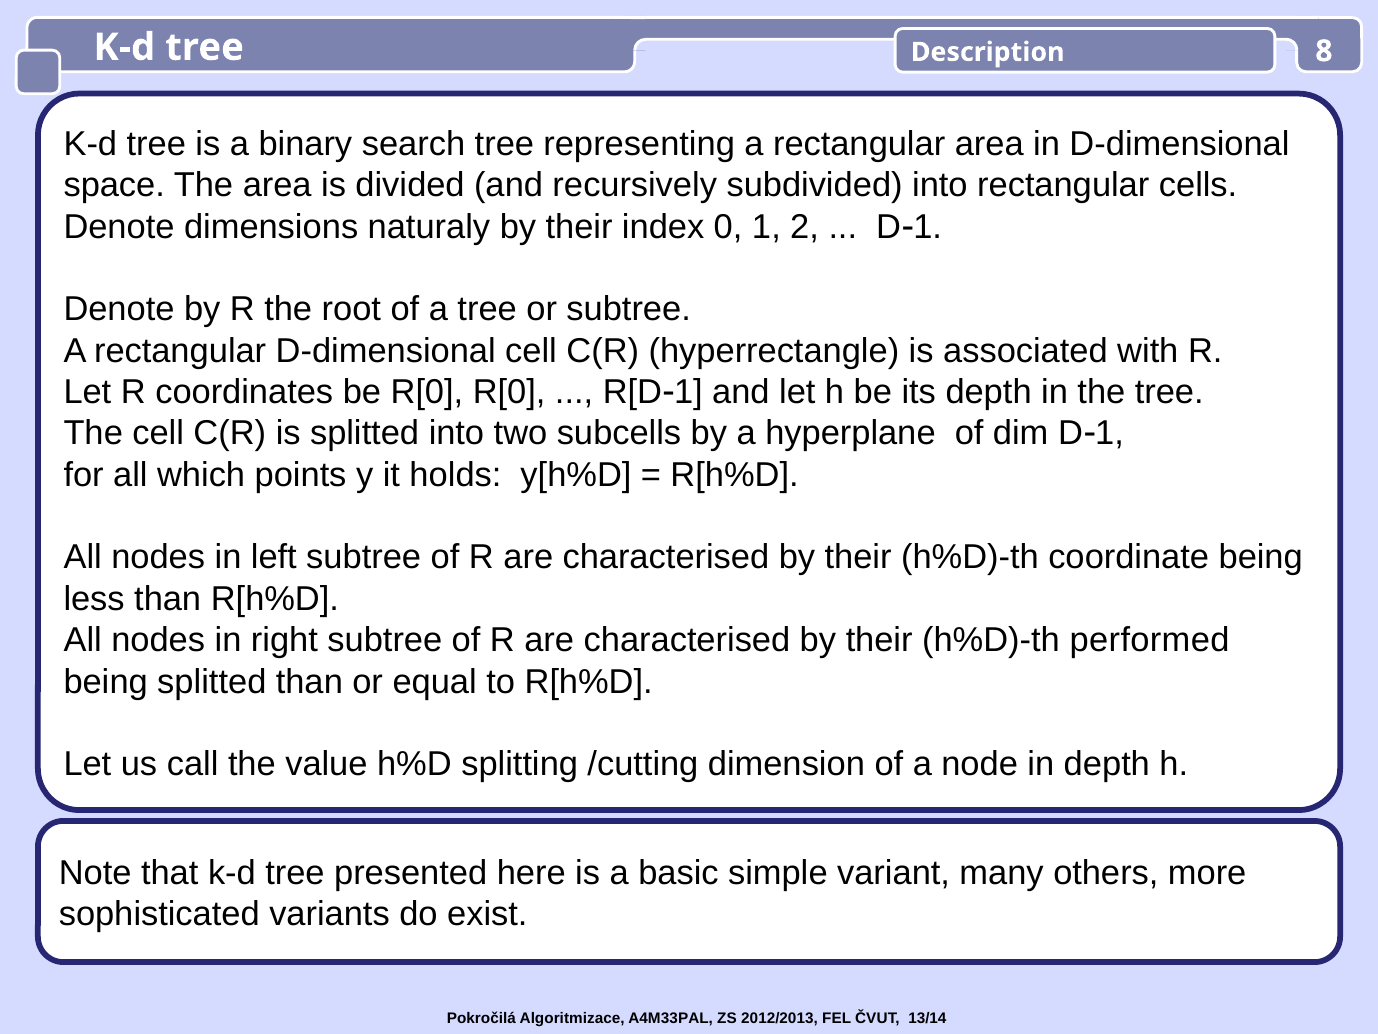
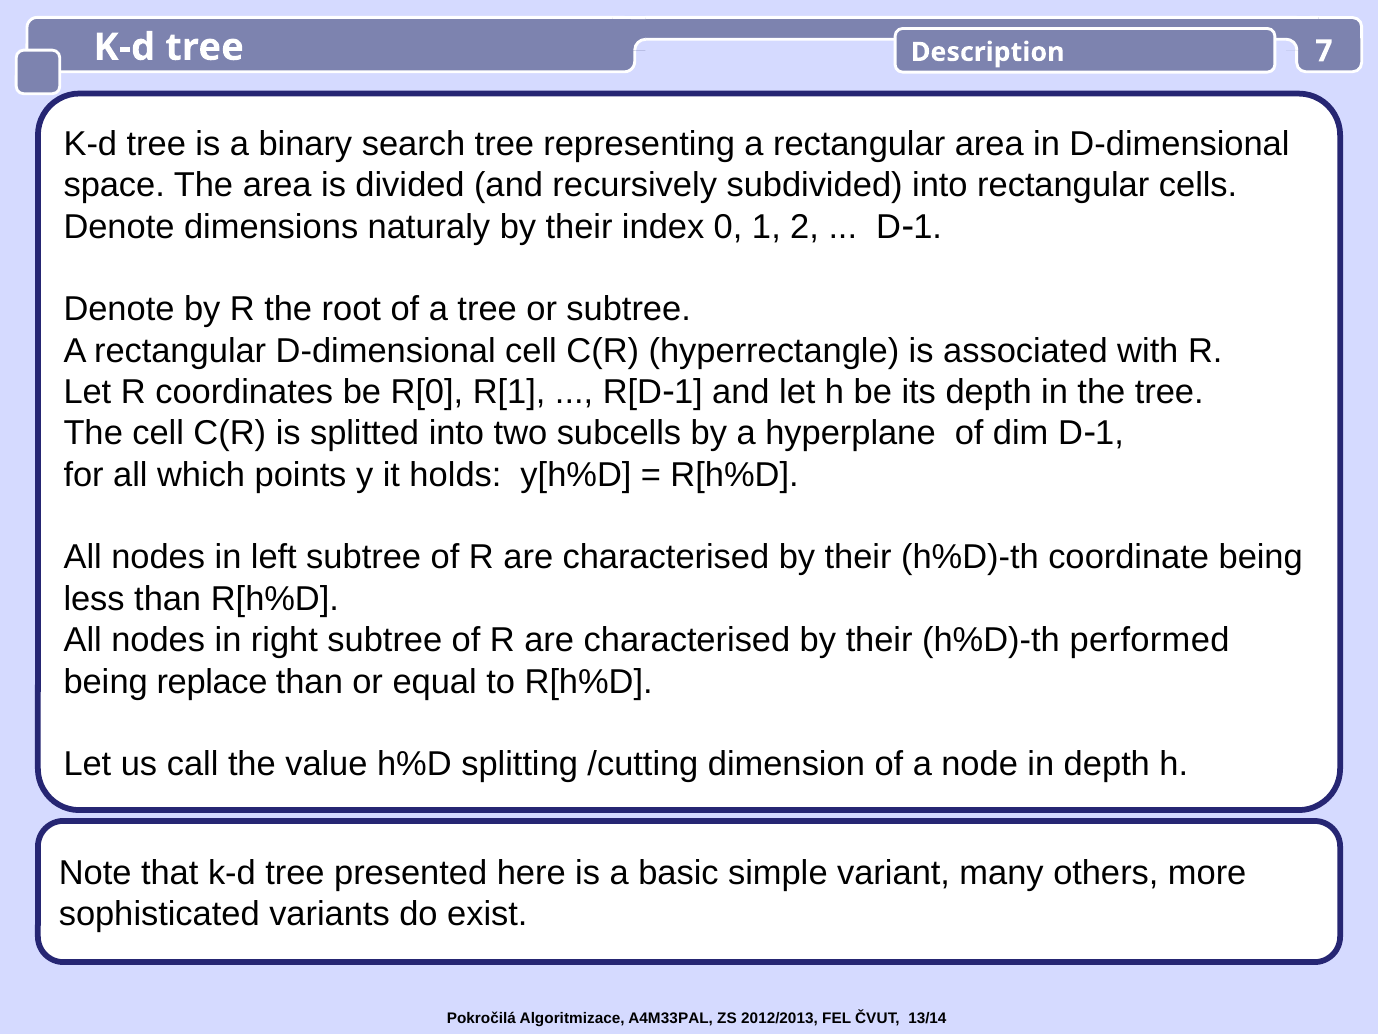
8: 8 -> 7 (1324, 51)
R[0 R[0: R[0 -> R[1 (509, 392)
being splitted: splitted -> replace (212, 681)
